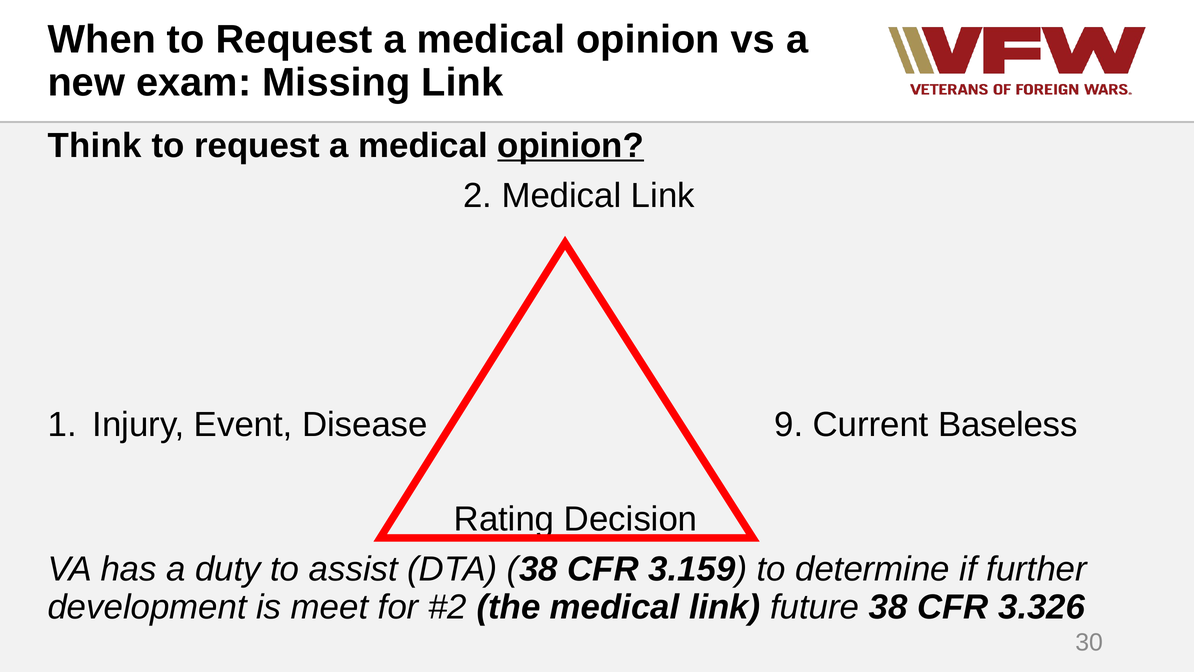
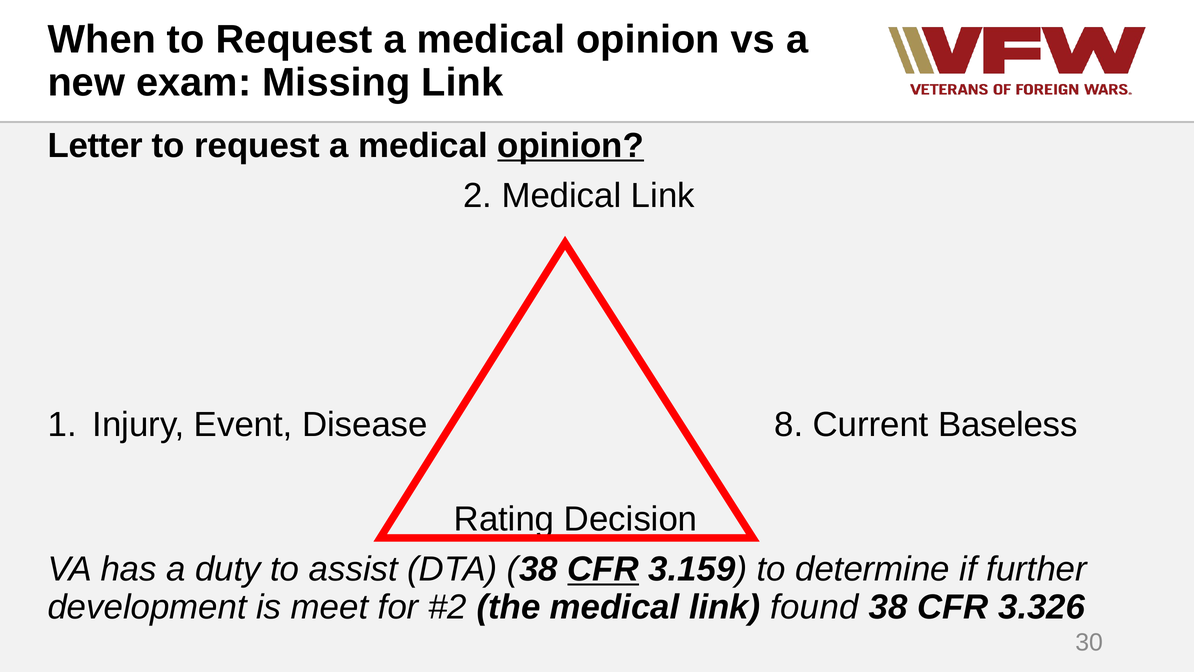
Think: Think -> Letter (95, 146)
9: 9 -> 8 (789, 424)
CFR underline: none -> present (603, 569)
future: future -> found (815, 607)
